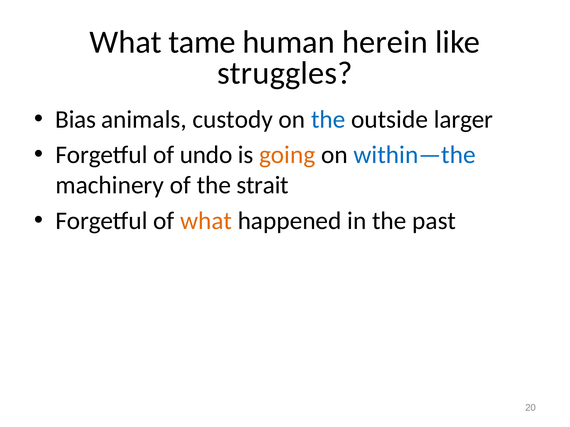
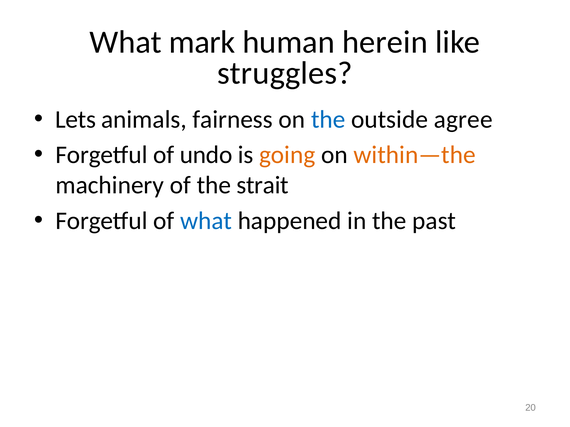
tame: tame -> mark (202, 42)
Bias: Bias -> Lets (76, 120)
custody: custody -> fairness (233, 120)
larger: larger -> agree (463, 120)
within—the colour: blue -> orange (415, 155)
what colour: orange -> blue (206, 221)
